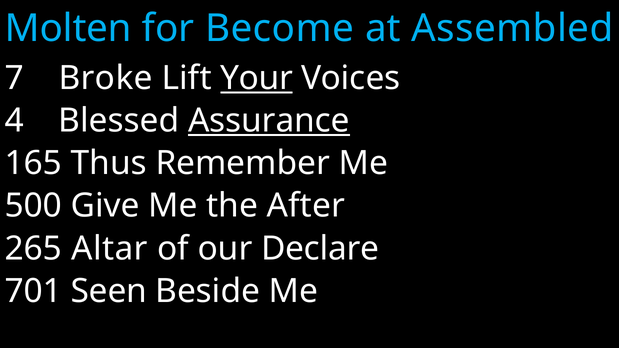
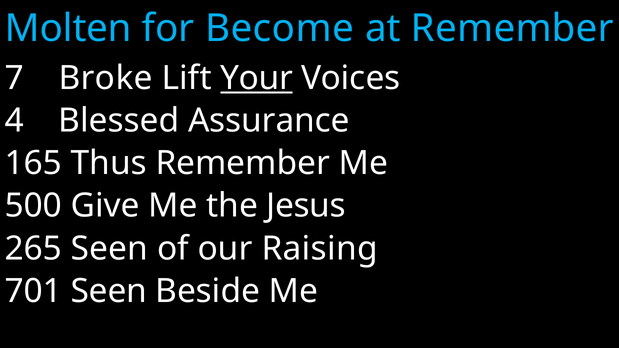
at Assembled: Assembled -> Remember (512, 29)
Assurance underline: present -> none (269, 121)
After: After -> Jesus (306, 206)
265 Altar: Altar -> Seen (109, 249)
Declare: Declare -> Raising (320, 249)
